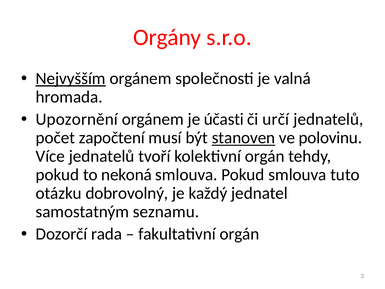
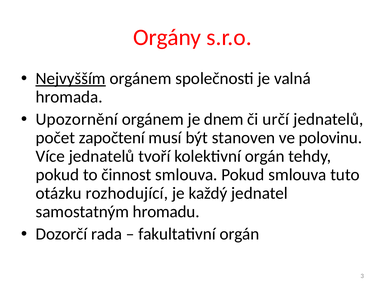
účasti: účasti -> dnem (224, 119)
stanoven underline: present -> none (244, 138)
nekoná: nekoná -> činnost (126, 175)
dobrovolný: dobrovolný -> rozhodující (127, 193)
seznamu: seznamu -> hromadu (166, 212)
